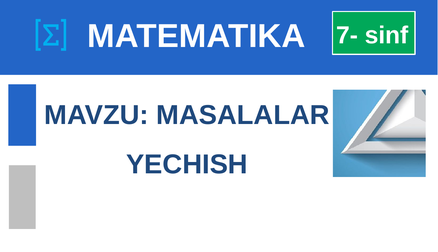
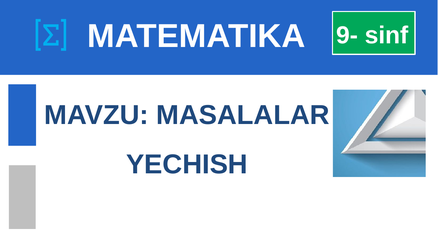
7-: 7- -> 9- (347, 35)
